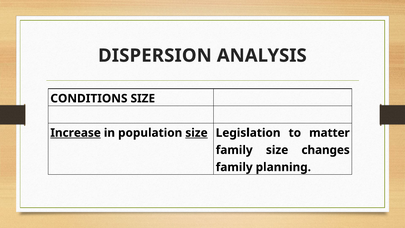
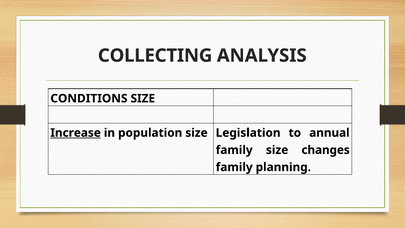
DISPERSION: DISPERSION -> COLLECTING (155, 56)
size underline: present -> none (196, 133)
matter: matter -> annual (329, 133)
